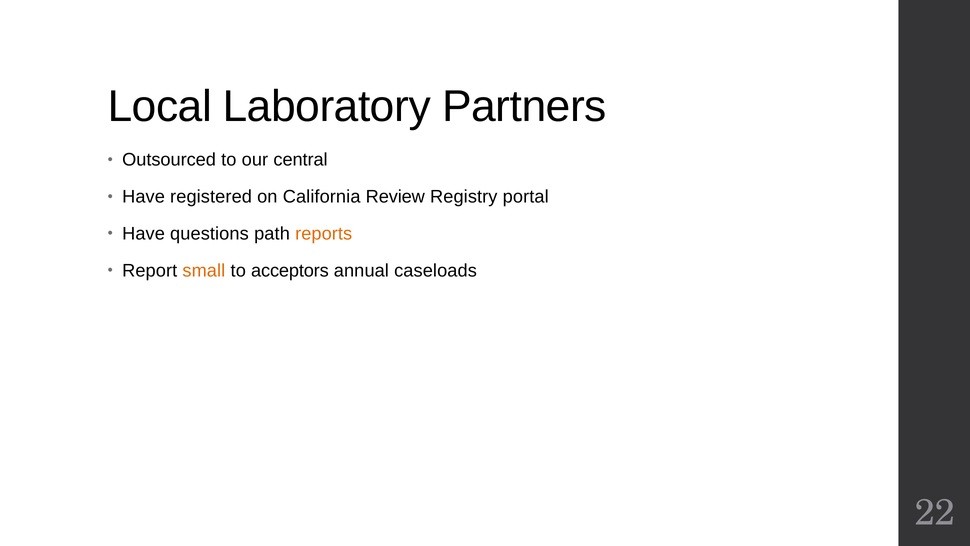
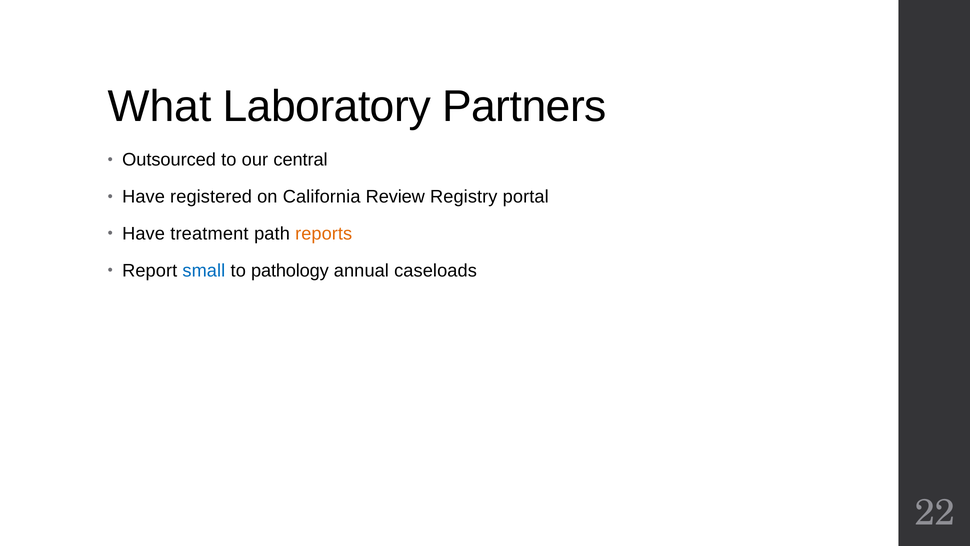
Local: Local -> What (160, 107)
questions: questions -> treatment (209, 234)
small colour: orange -> blue (204, 270)
acceptors: acceptors -> pathology (290, 270)
